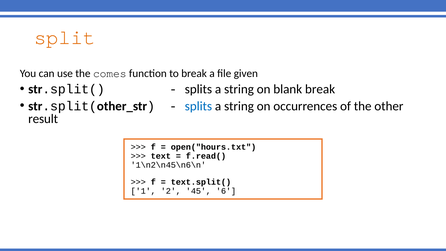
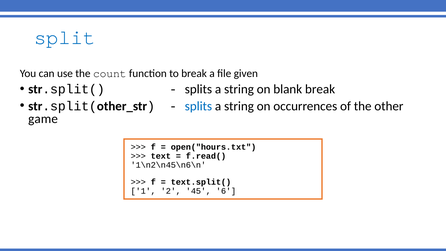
split colour: orange -> blue (65, 37)
comes: comes -> count (110, 73)
result: result -> game (43, 119)
